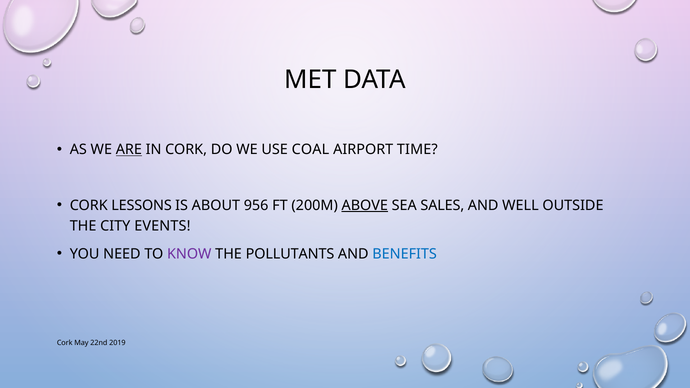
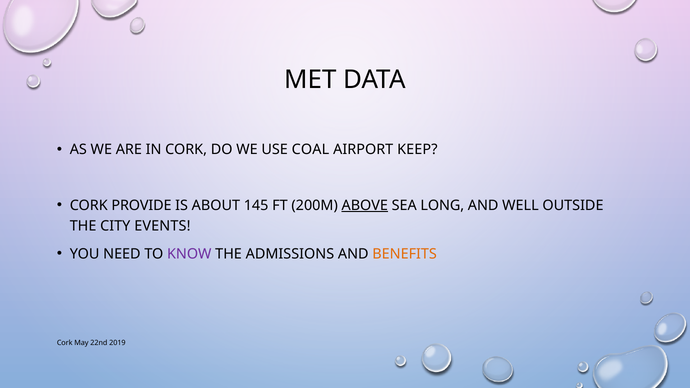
ARE underline: present -> none (129, 150)
TIME: TIME -> KEEP (417, 150)
LESSONS: LESSONS -> PROVIDE (142, 205)
956: 956 -> 145 (256, 205)
SALES: SALES -> LONG (442, 205)
POLLUTANTS: POLLUTANTS -> ADMISSIONS (290, 254)
BENEFITS colour: blue -> orange (405, 254)
